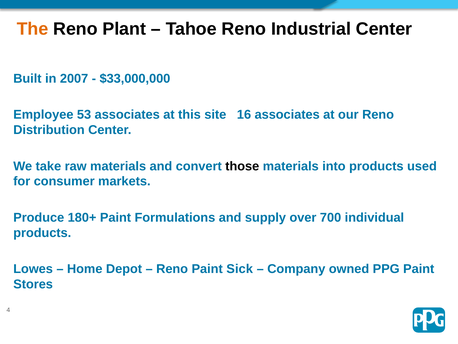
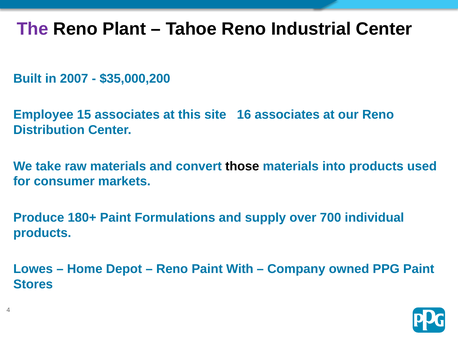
The colour: orange -> purple (32, 29)
$33,000,000: $33,000,000 -> $35,000,200 (135, 78)
53: 53 -> 15 (84, 115)
Sick: Sick -> With (240, 269)
